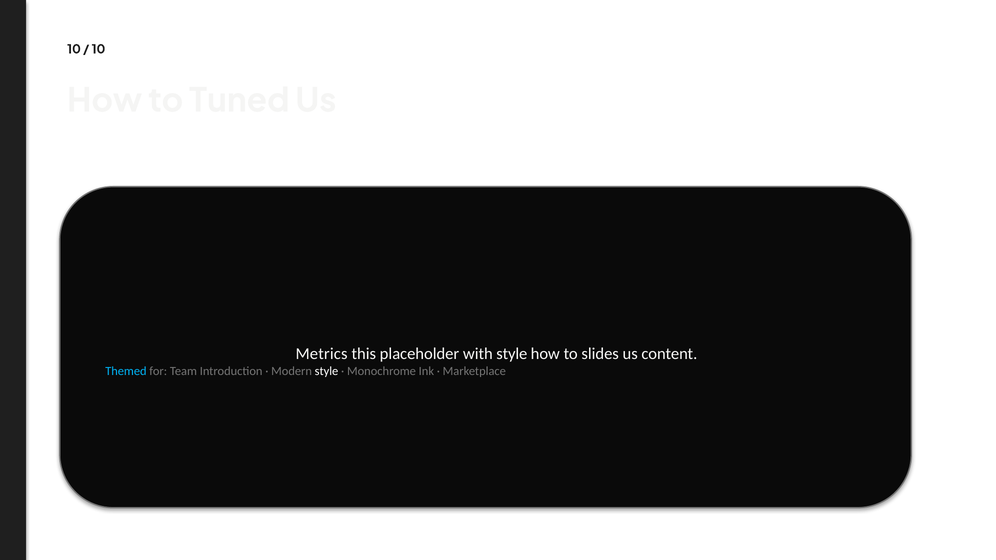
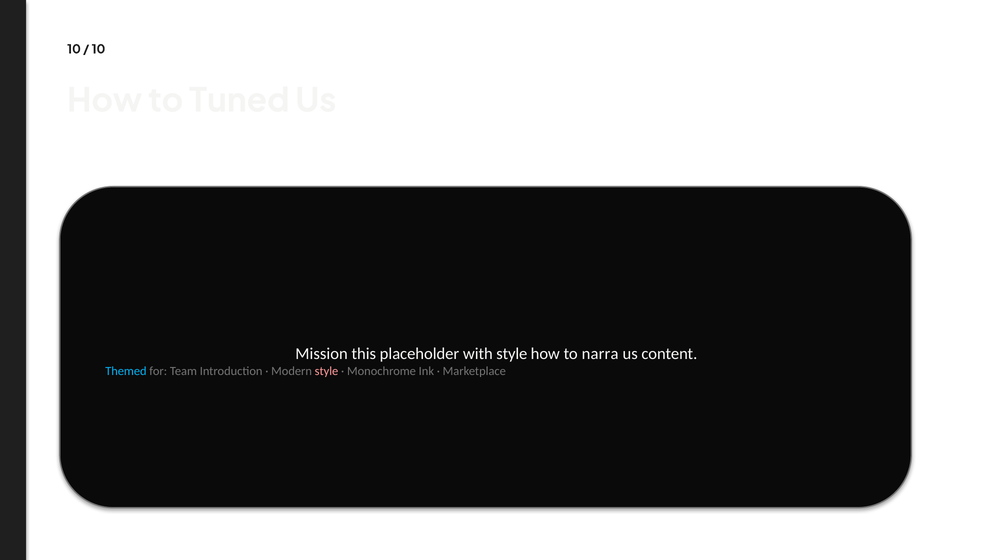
Metrics: Metrics -> Mission (322, 354)
slides: slides -> narra (600, 354)
style colour: white -> pink (327, 371)
